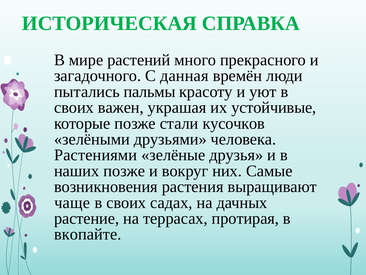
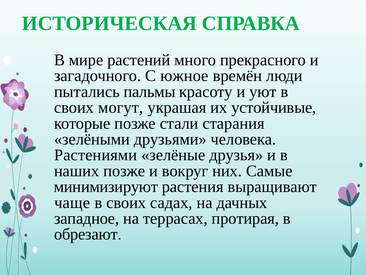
данная: данная -> южное (184, 76)
важен: важен -> могут (121, 107)
кусочков: кусочков -> старания (234, 123)
возникновения: возникновения -> минимизируют (106, 186)
растение: растение -> западное (87, 218)
вкопайте: вкопайте -> обрезают (88, 234)
